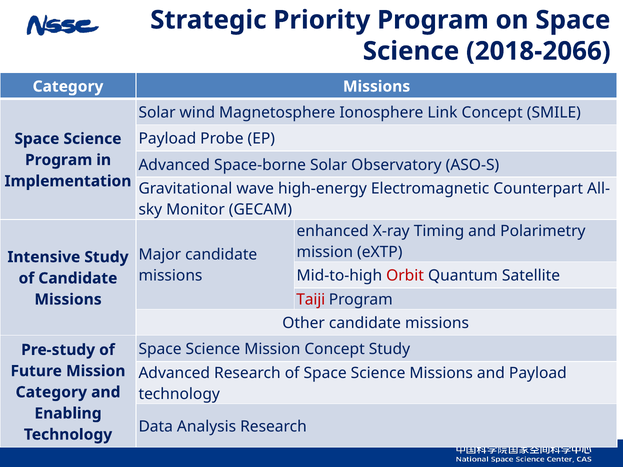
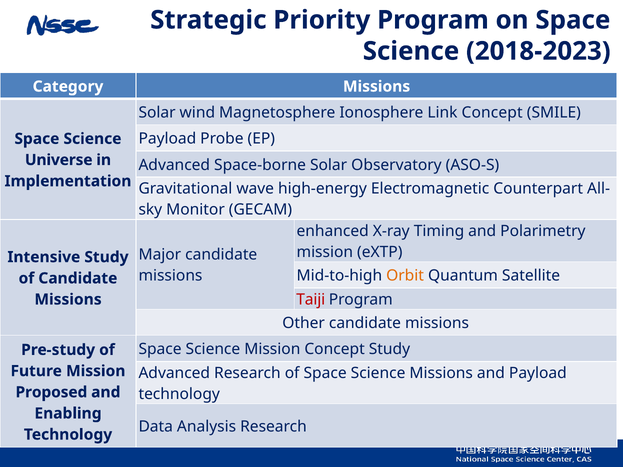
2018-2066: 2018-2066 -> 2018-2023 (538, 51)
Program: Program -> Universe (59, 160)
Orbit colour: red -> orange (405, 276)
Category: Category -> Proposed (51, 392)
